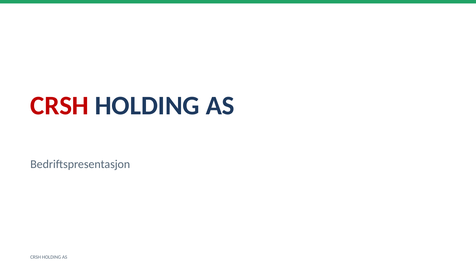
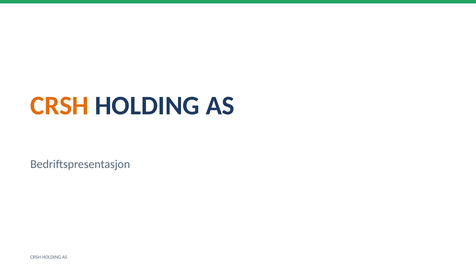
CRSH colour: red -> orange (60, 106)
